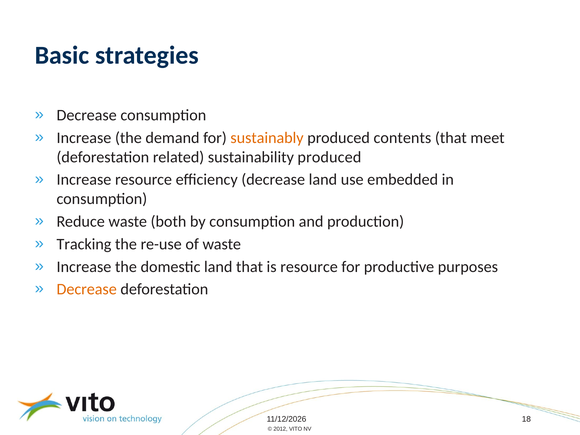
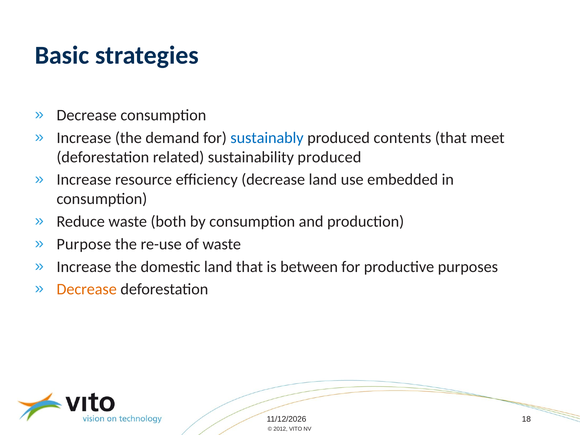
sustainably colour: orange -> blue (267, 138)
Tracking: Tracking -> Purpose (84, 244)
is resource: resource -> between (309, 267)
